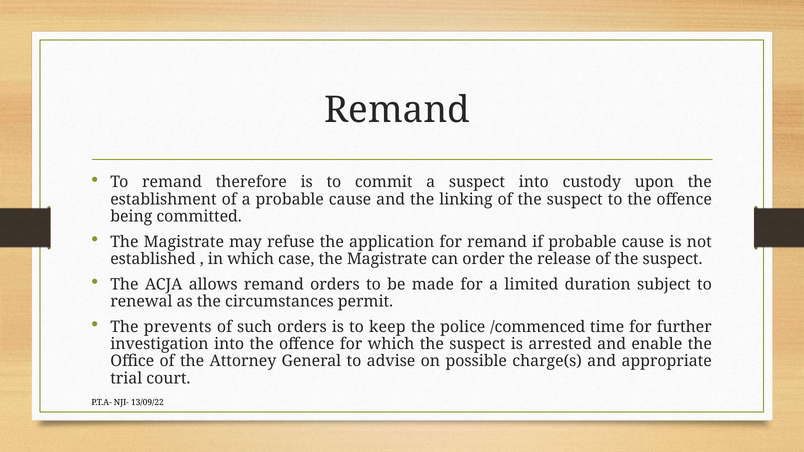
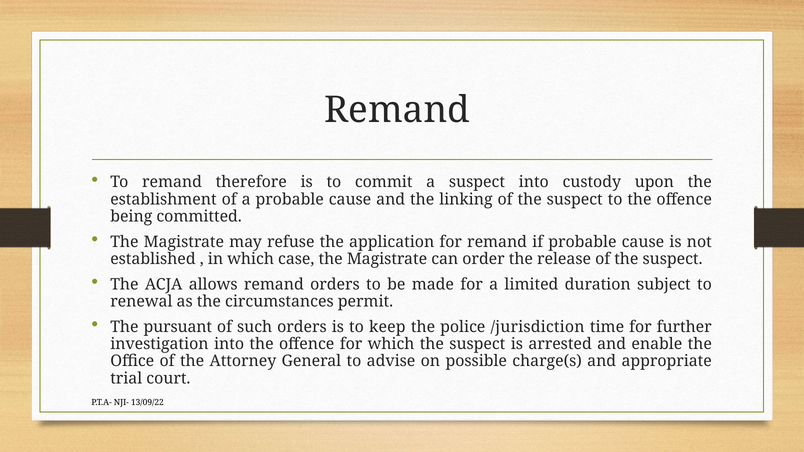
prevents: prevents -> pursuant (178, 327)
/commenced: /commenced -> /jurisdiction (538, 327)
